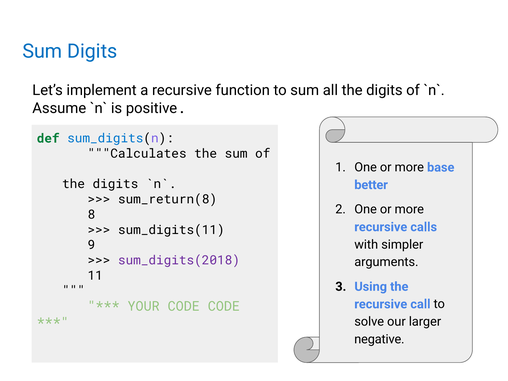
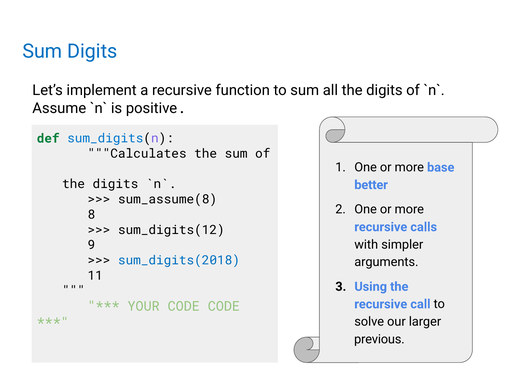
sum_return(8: sum_return(8 -> sum_assume(8 (168, 199)
sum_digits(11: sum_digits(11 -> sum_digits(12 (171, 230)
sum_digits(2018 colour: purple -> blue (179, 260)
negative: negative -> previous (379, 339)
